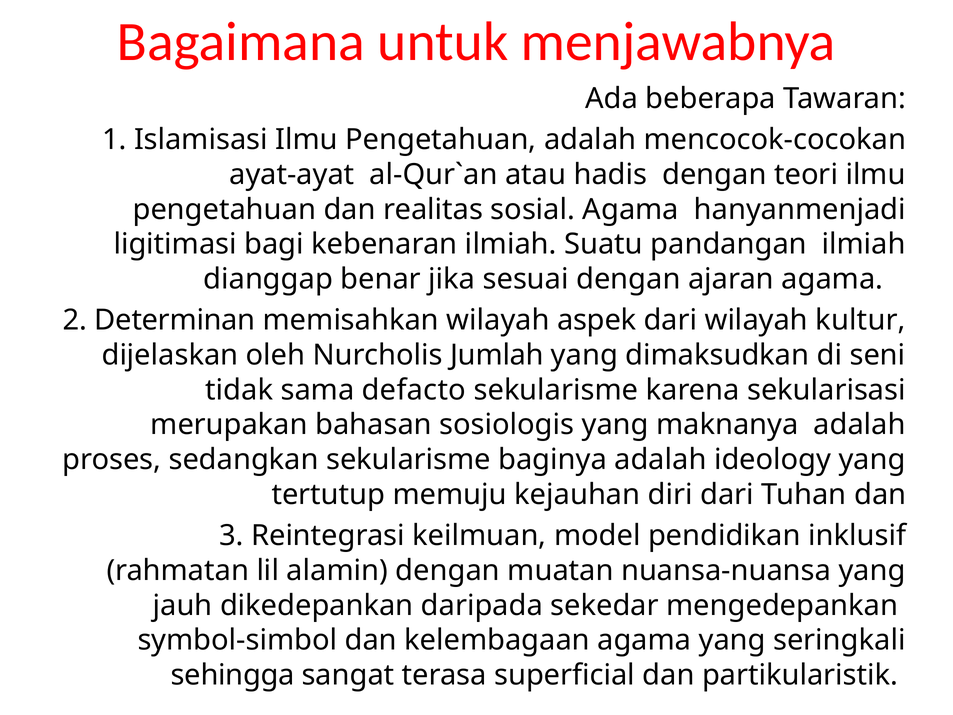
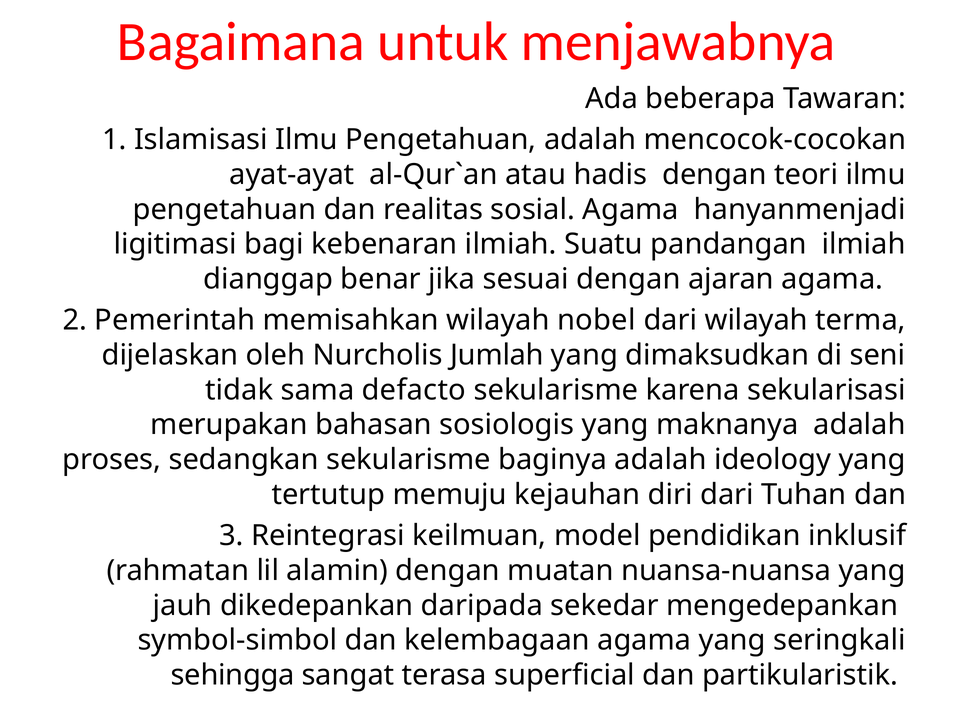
Determinan: Determinan -> Pemerintah (175, 320)
aspek: aspek -> nobel (596, 320)
kultur: kultur -> terma (861, 320)
